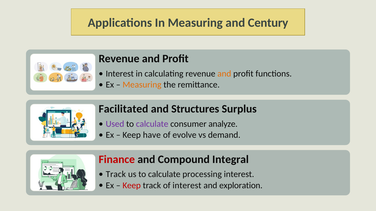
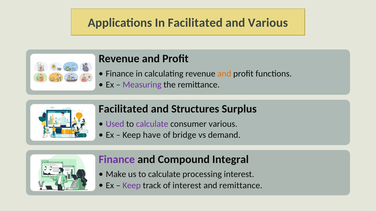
In Measuring: Measuring -> Facilitated (195, 23)
and Century: Century -> Various (268, 23)
Interest: Interest -> Finance (120, 74)
Measuring colour: orange -> purple (142, 85)
consumer analyze: analyze -> various (223, 124)
evolve: evolve -> bridge (184, 135)
Finance colour: red -> purple (117, 160)
Track: Track -> Make (116, 175)
Keep colour: red -> purple (132, 186)
and exploration: exploration -> remittance (241, 186)
